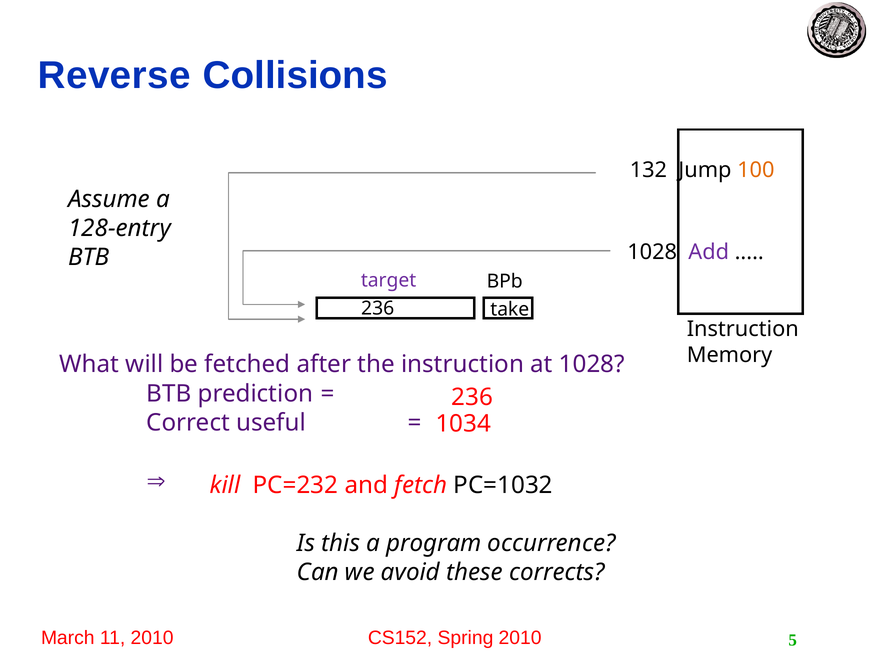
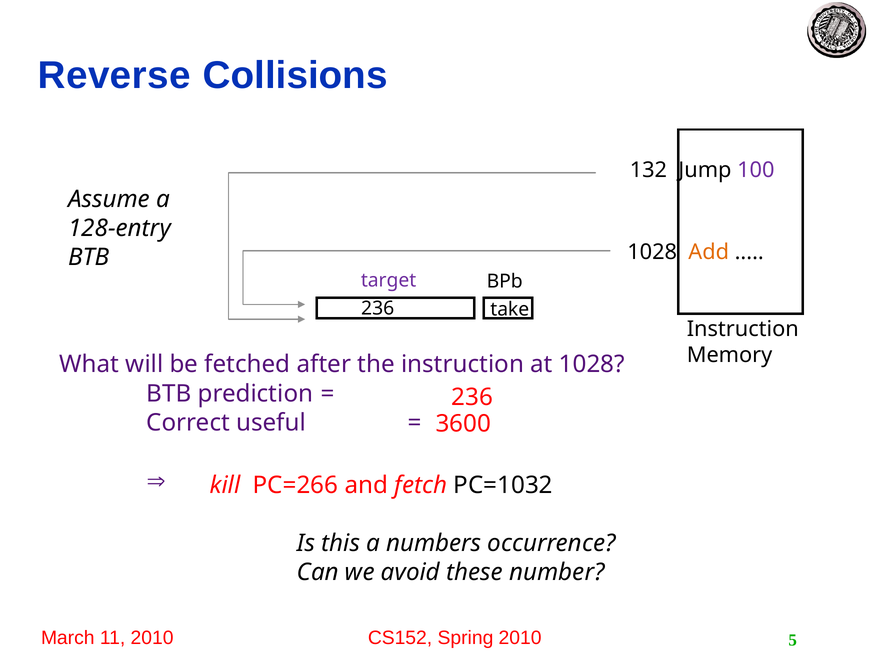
100 colour: orange -> purple (756, 170)
Add colour: purple -> orange (709, 252)
1034: 1034 -> 3600 (463, 424)
PC=232: PC=232 -> PC=266 (295, 485)
program: program -> numbers (434, 544)
corrects: corrects -> number (557, 573)
